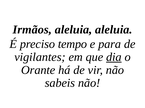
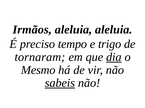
para: para -> trigo (110, 44)
vigilantes: vigilantes -> tornaram (40, 57)
Orante: Orante -> Mesmo (38, 70)
sabeis underline: none -> present (60, 83)
